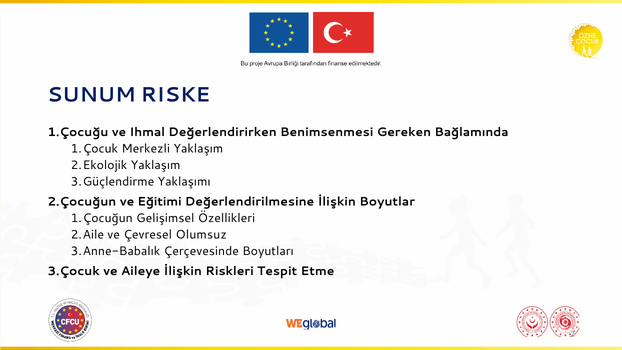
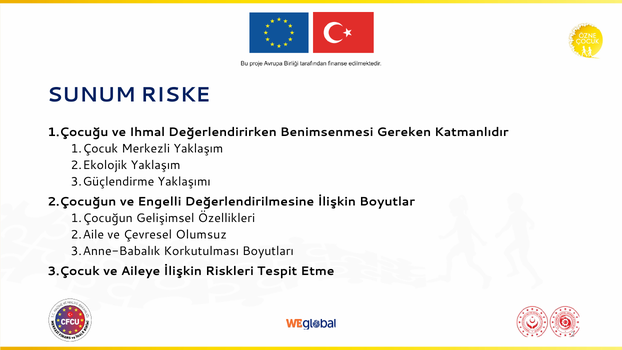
Bağlamında: Bağlamında -> Katmanlıdır (471, 132)
Eğitimi: Eğitimi -> Engelli (159, 202)
Çerçevesinde: Çerçevesinde -> Korkutulması (201, 251)
